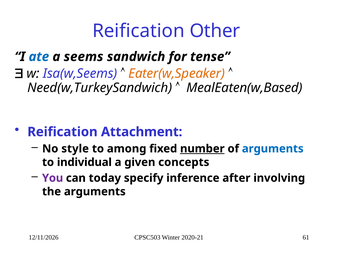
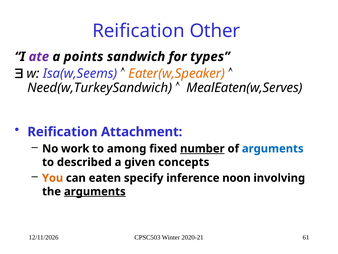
ate colour: blue -> purple (39, 57)
seems: seems -> points (84, 57)
tense: tense -> types (210, 57)
MealEaten(w,Based: MealEaten(w,Based -> MealEaten(w,Serves (244, 88)
style: style -> work (75, 148)
individual: individual -> described (84, 162)
You colour: purple -> orange (53, 178)
today: today -> eaten (105, 178)
after: after -> noon (236, 178)
arguments underline: none -> present (95, 191)
